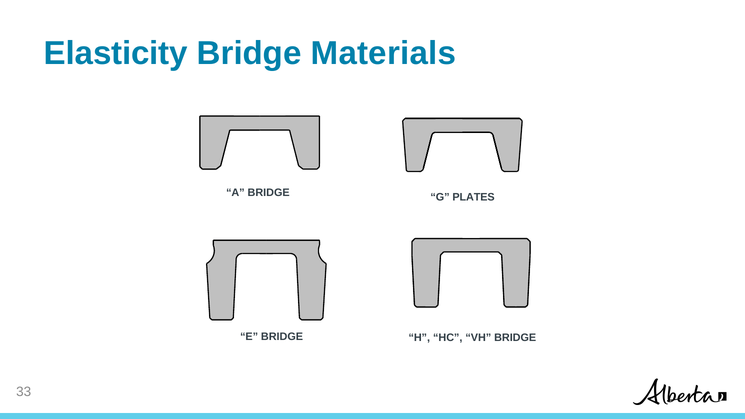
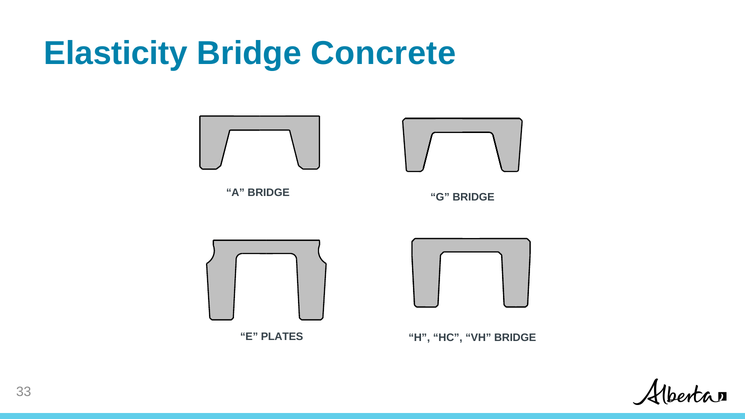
Materials: Materials -> Concrete (383, 54)
G PLATES: PLATES -> BRIDGE (474, 197)
E BRIDGE: BRIDGE -> PLATES (282, 337)
